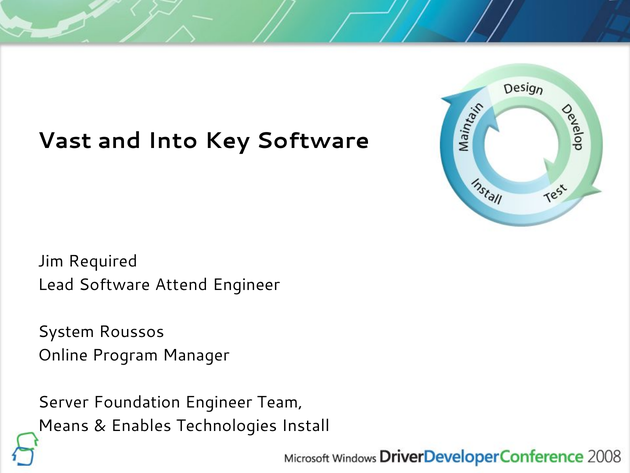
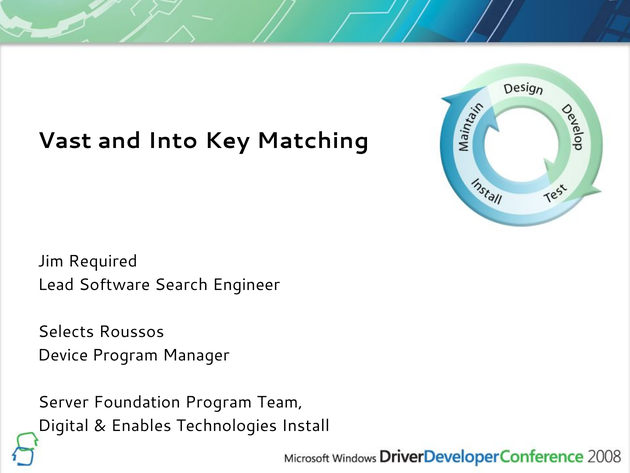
Key Software: Software -> Matching (313, 141)
Attend: Attend -> Search (181, 284)
System: System -> Selects (66, 331)
Online: Online -> Device (63, 355)
Foundation Engineer: Engineer -> Program (219, 402)
Means: Means -> Digital (63, 425)
